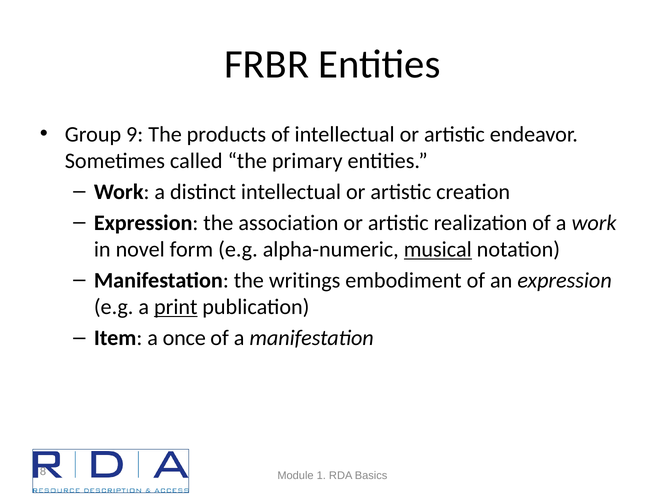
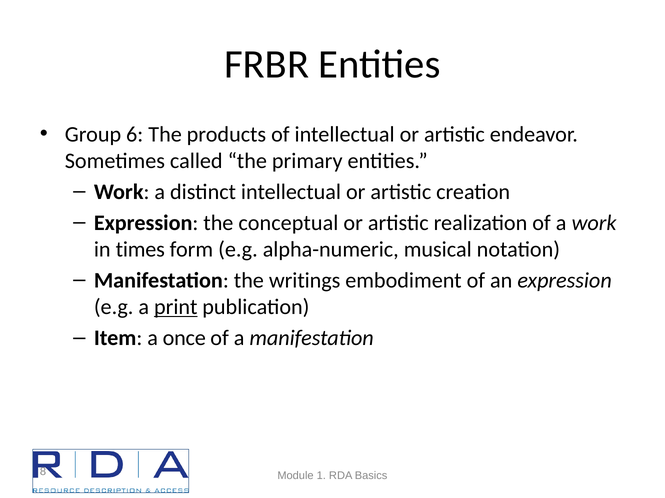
9: 9 -> 6 (135, 135)
association: association -> conceptual (288, 223)
novel: novel -> times (140, 250)
musical underline: present -> none (438, 250)
